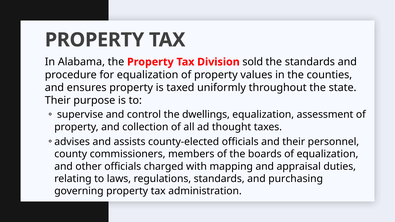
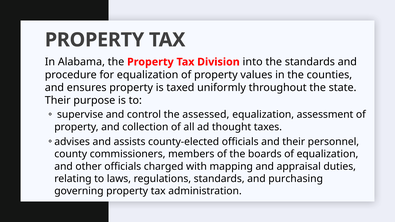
sold: sold -> into (253, 62)
dwellings: dwellings -> assessed (206, 115)
